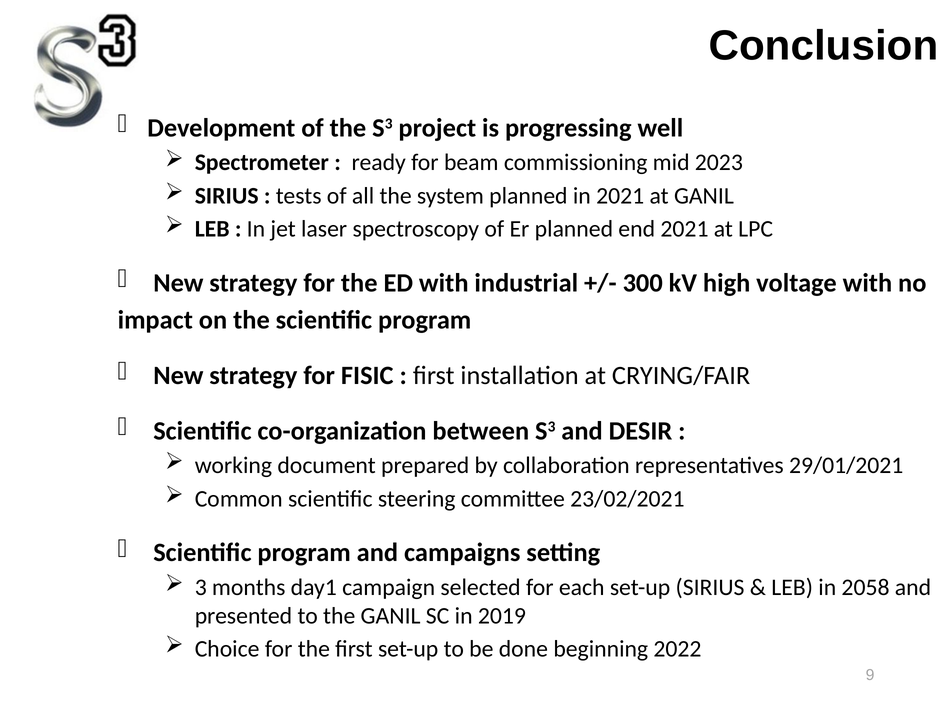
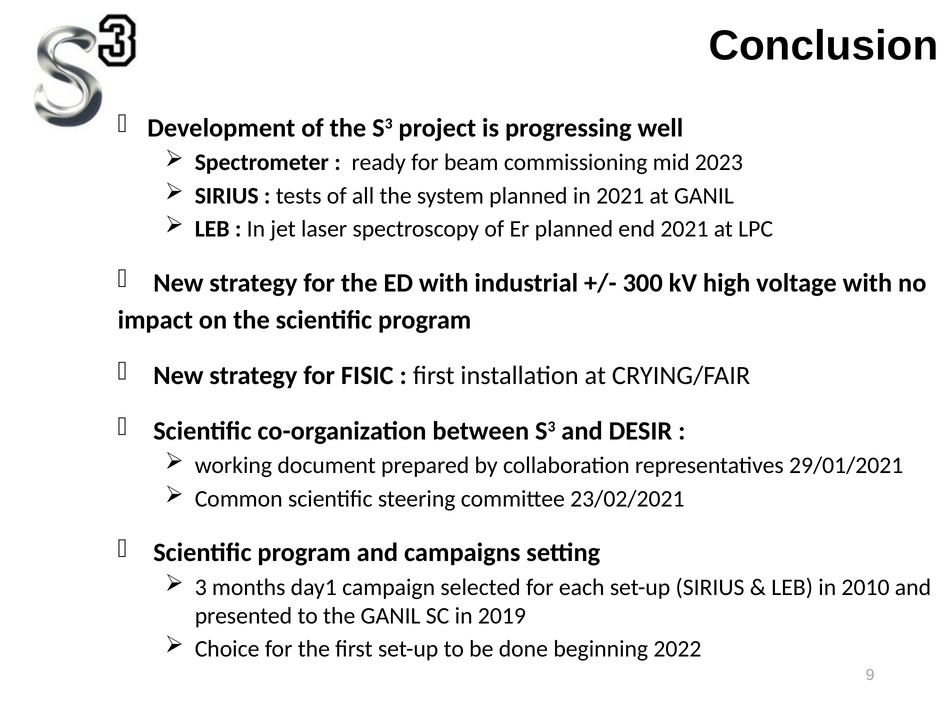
2058: 2058 -> 2010 (866, 587)
